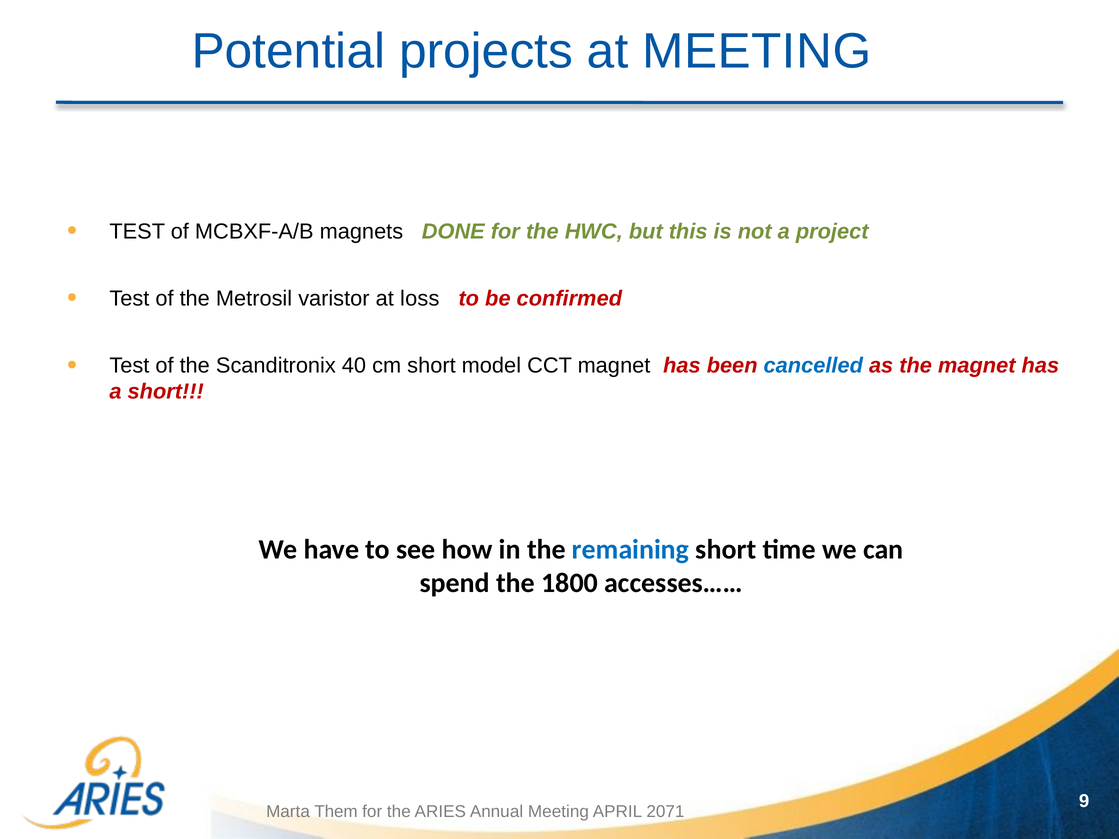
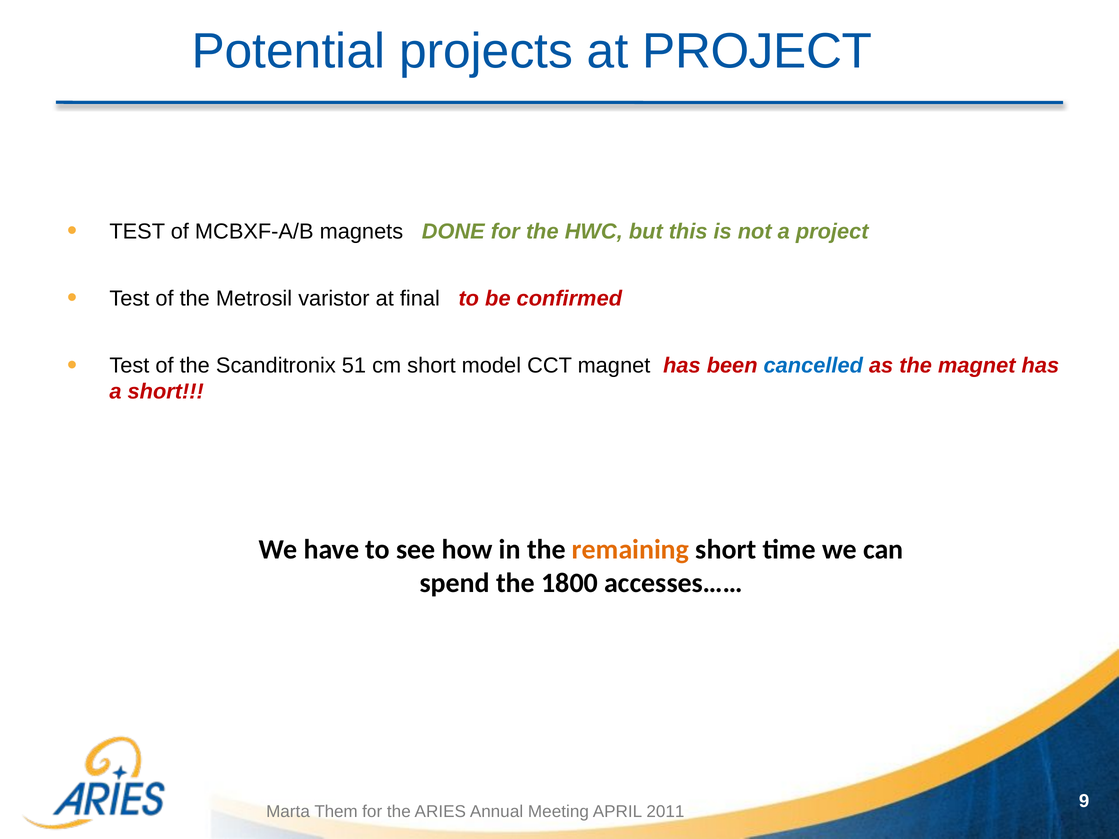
at MEETING: MEETING -> PROJECT (757, 51)
loss: loss -> final (420, 299)
40: 40 -> 51 (354, 366)
remaining colour: blue -> orange (631, 550)
2071: 2071 -> 2011 (665, 812)
